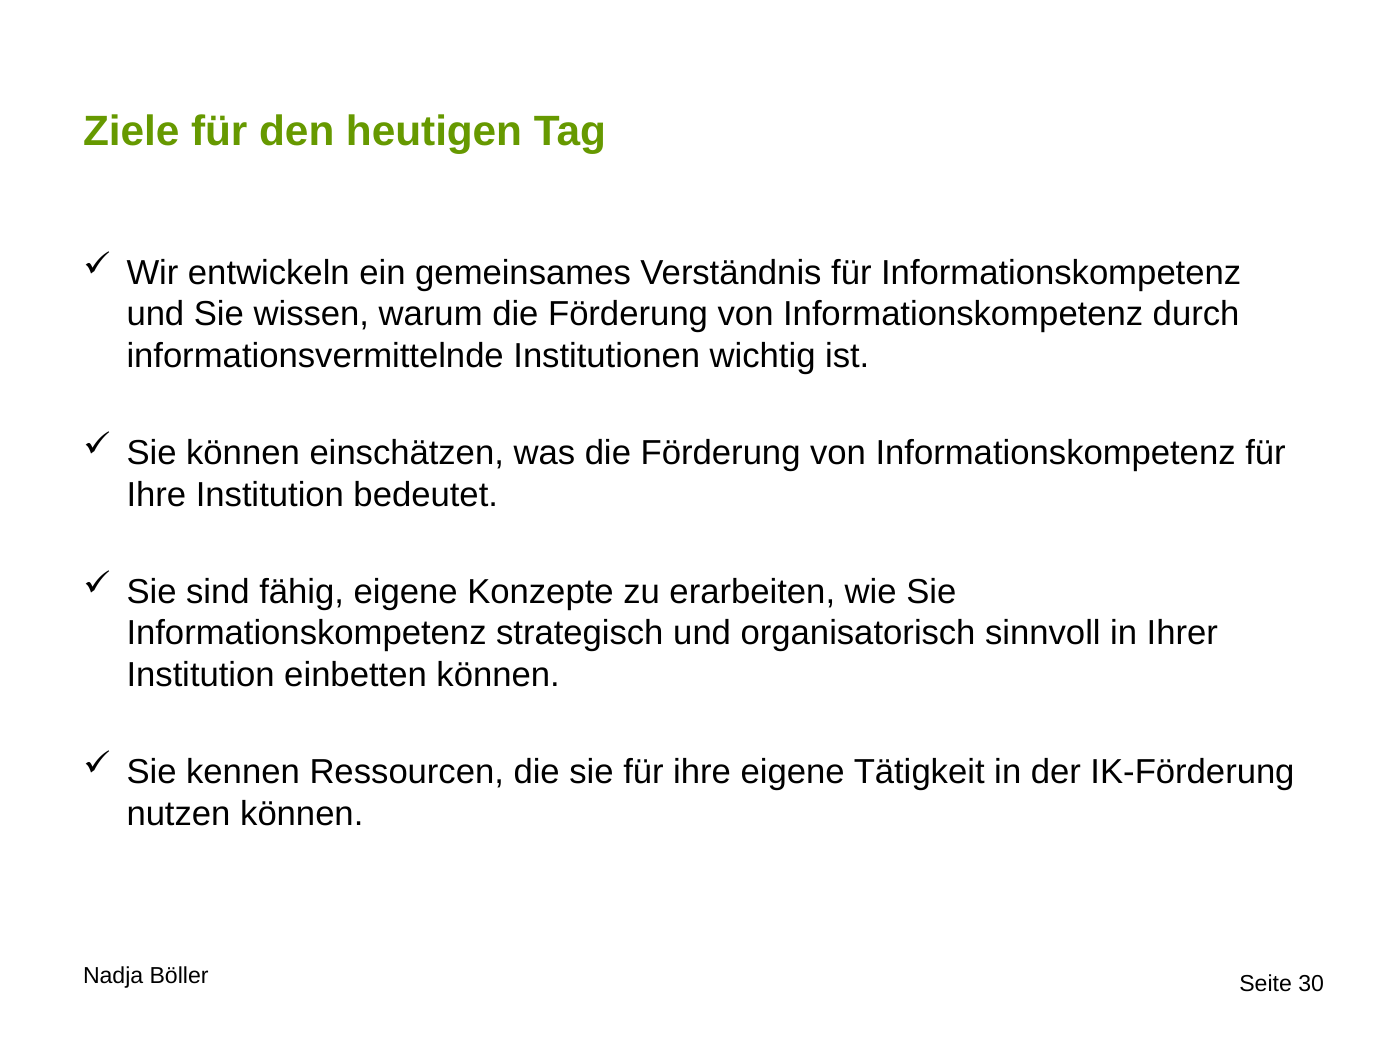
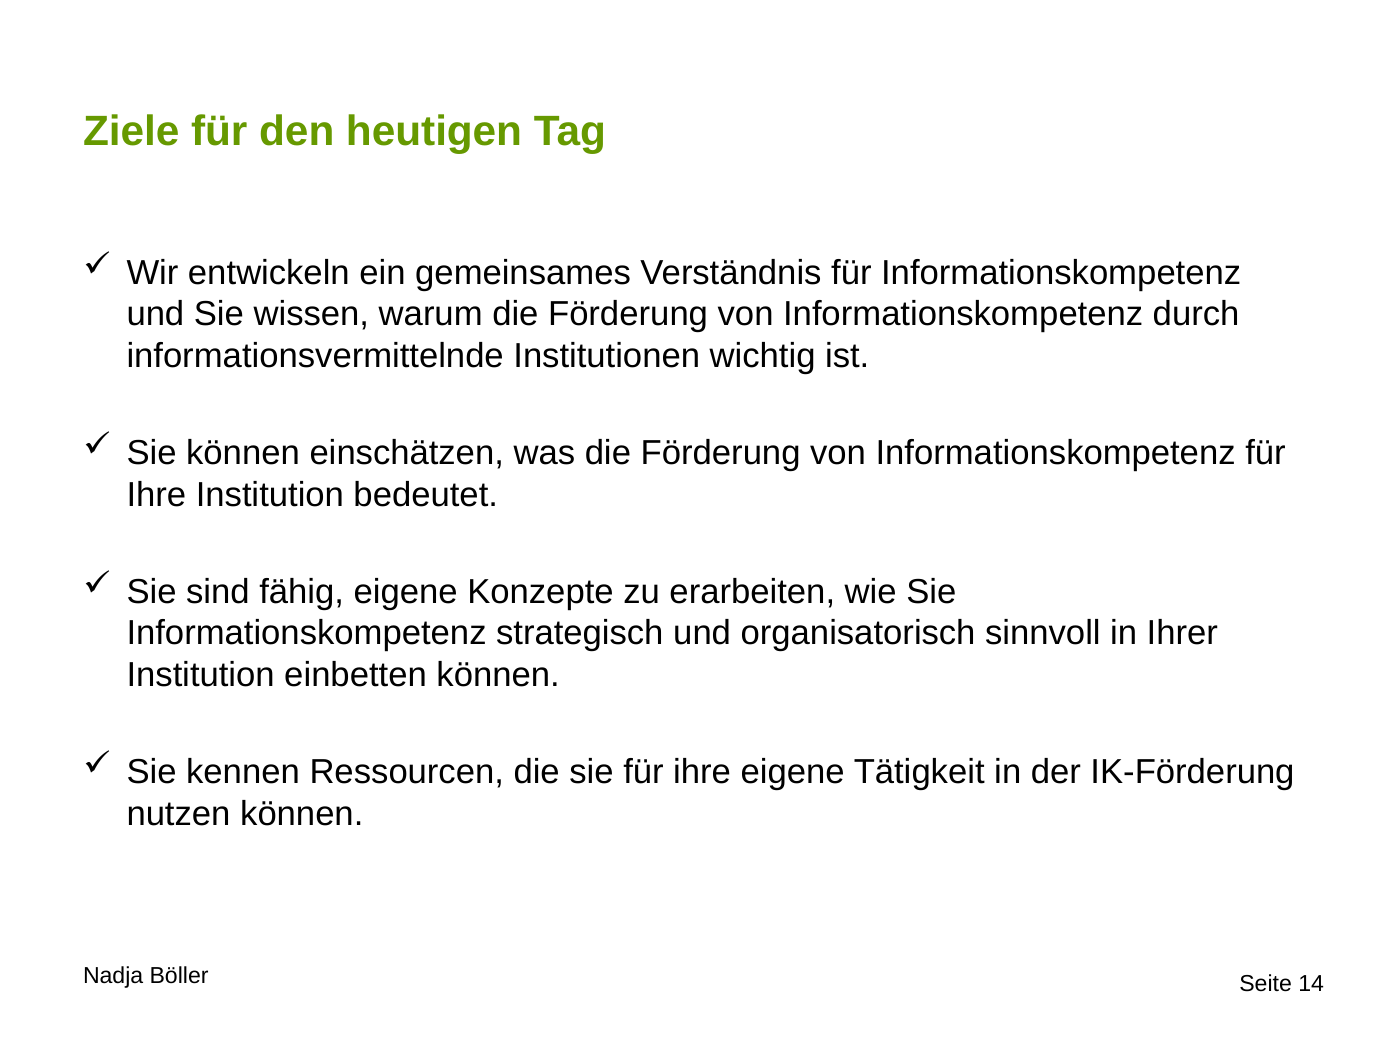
30: 30 -> 14 (1311, 984)
